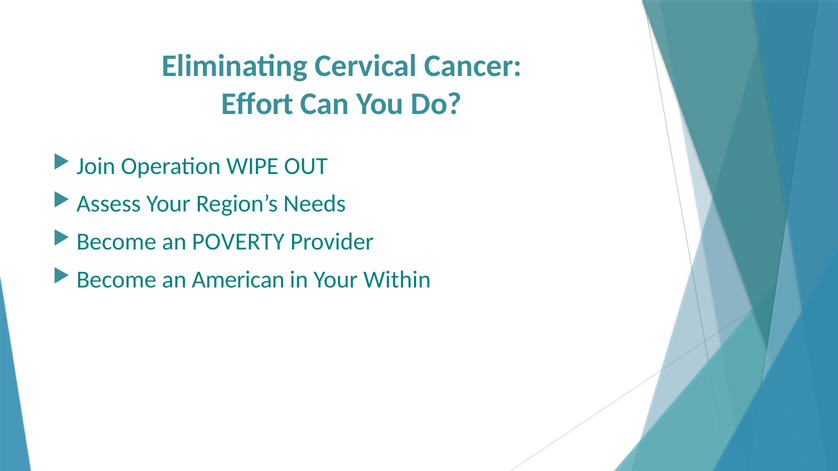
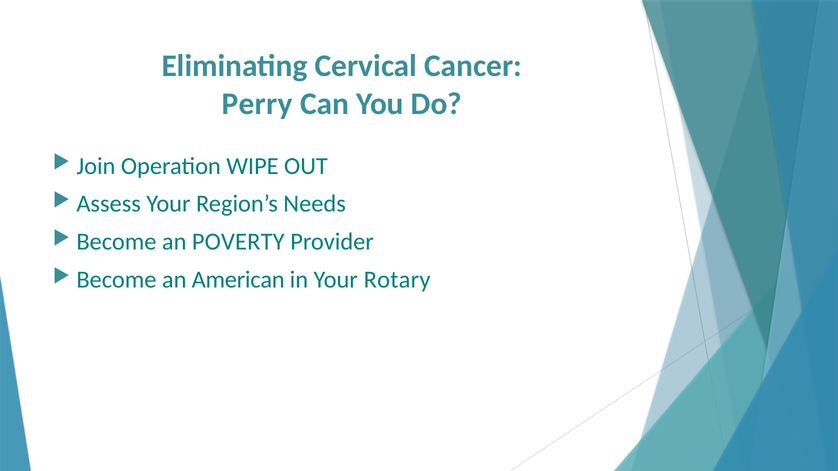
Effort: Effort -> Perry (257, 104)
Within: Within -> Rotary (397, 280)
